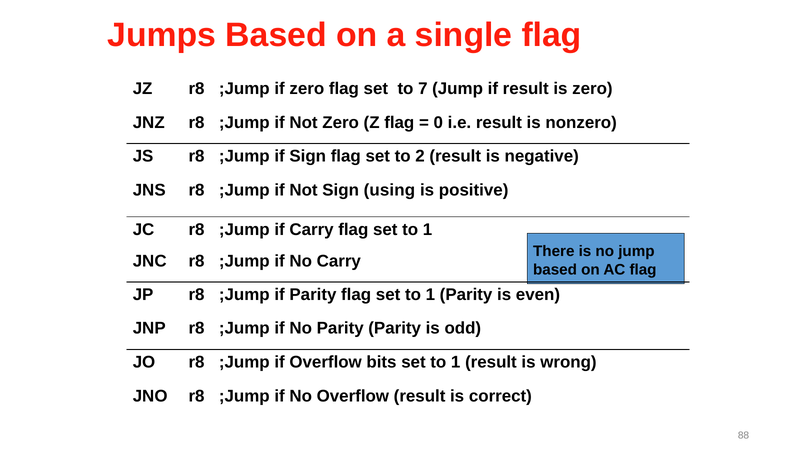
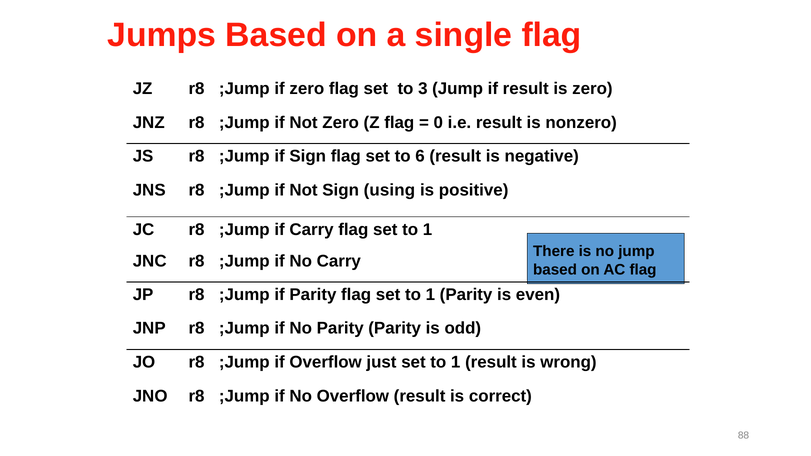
7: 7 -> 3 (423, 89)
2: 2 -> 6 (420, 156)
bits: bits -> just (381, 362)
